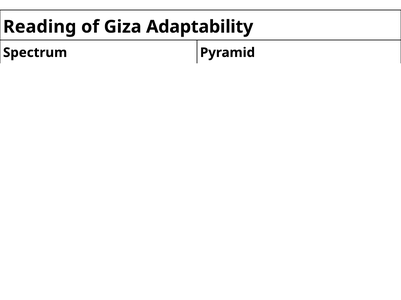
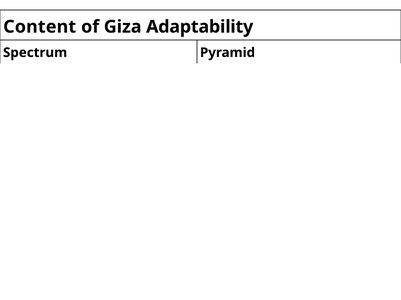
Reading: Reading -> Content (40, 27)
